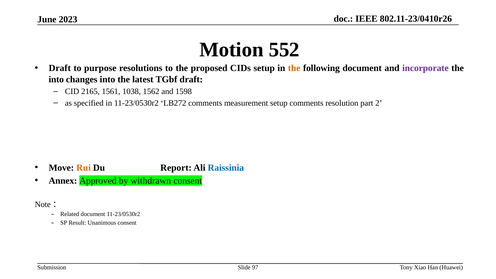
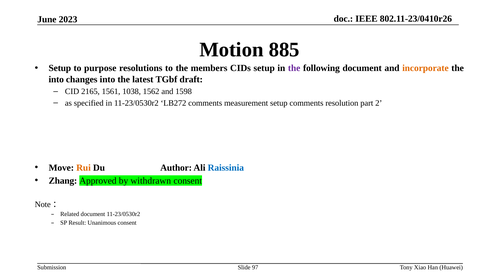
552: 552 -> 885 (284, 50)
Draft: Draft -> Setup (60, 68)
proposed: proposed -> members (209, 68)
the colour: orange -> purple (294, 68)
incorporate colour: purple -> orange (425, 68)
Report: Report -> Author (176, 168)
Annex: Annex -> Zhang (63, 181)
